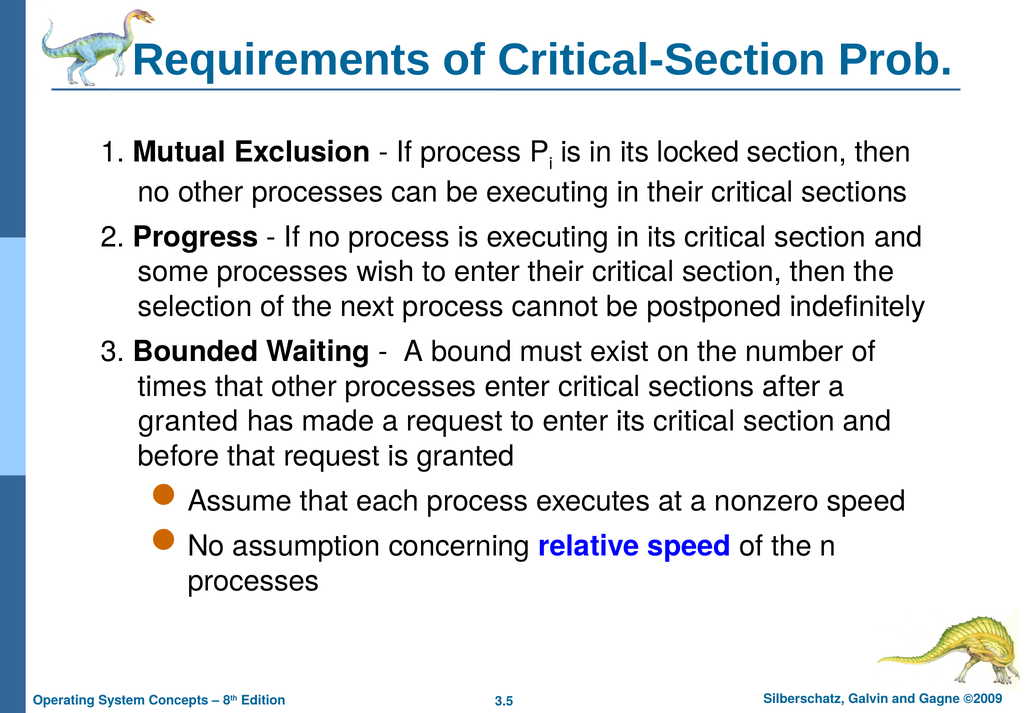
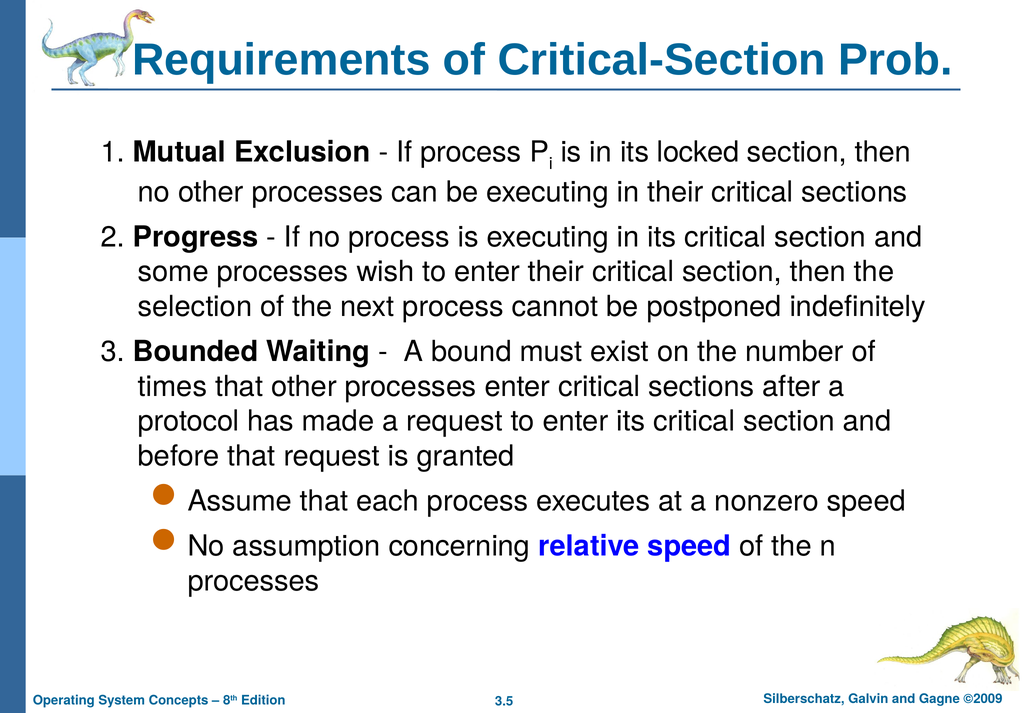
granted: granted -> protocol (189, 421)
